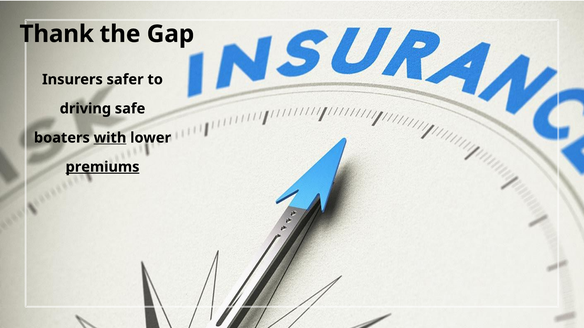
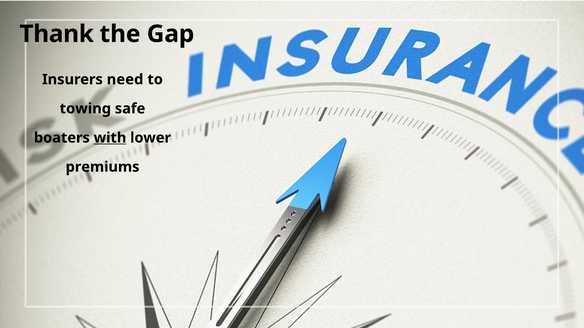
safer: safer -> need (125, 80)
driving: driving -> towing (85, 109)
premiums underline: present -> none (103, 167)
